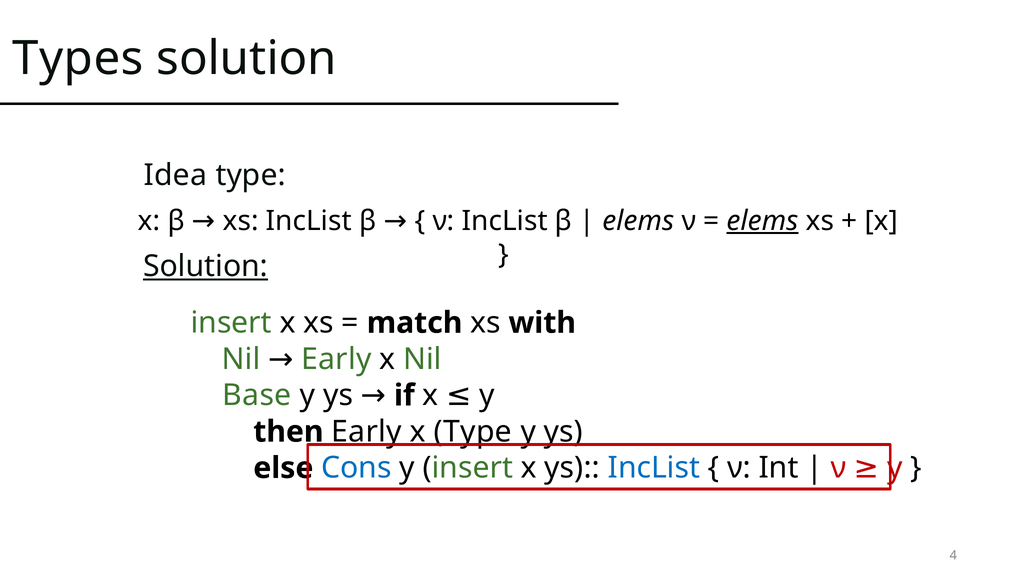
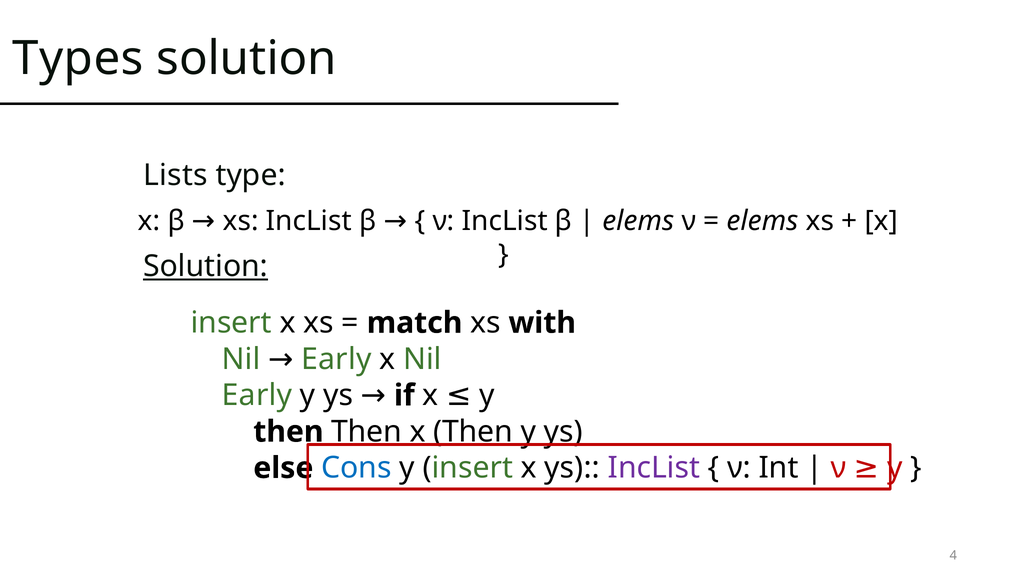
Idea: Idea -> Lists (175, 175)
elems underline: present -> none (762, 221)
Base: Base -> Early (257, 395)
then Early: Early -> Then (367, 432)
x Type: Type -> Then (473, 432)
IncList colour: blue -> purple (654, 468)
